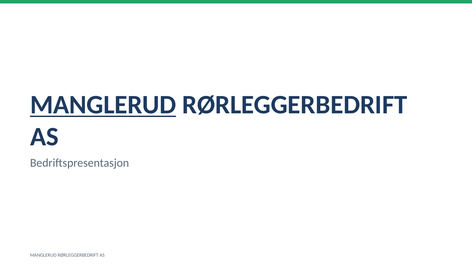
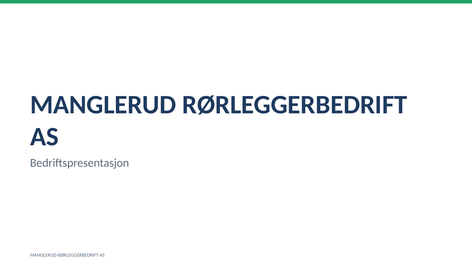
MANGLERUD underline: present -> none (103, 105)
